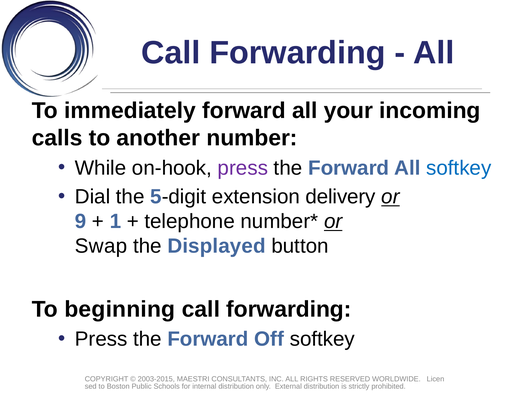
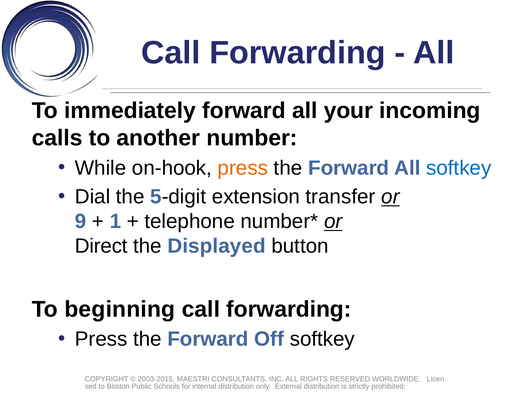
press colour: purple -> orange (243, 168)
delivery: delivery -> transfer (341, 197)
Swap: Swap -> Direct (101, 247)
